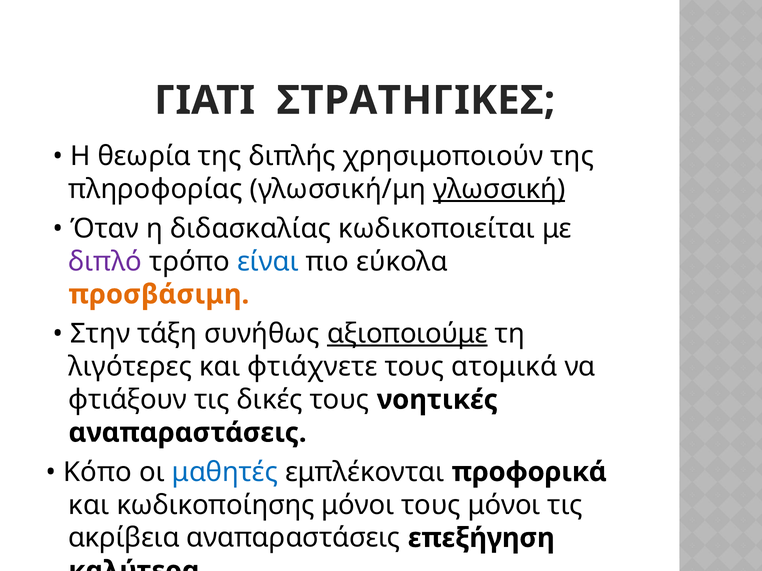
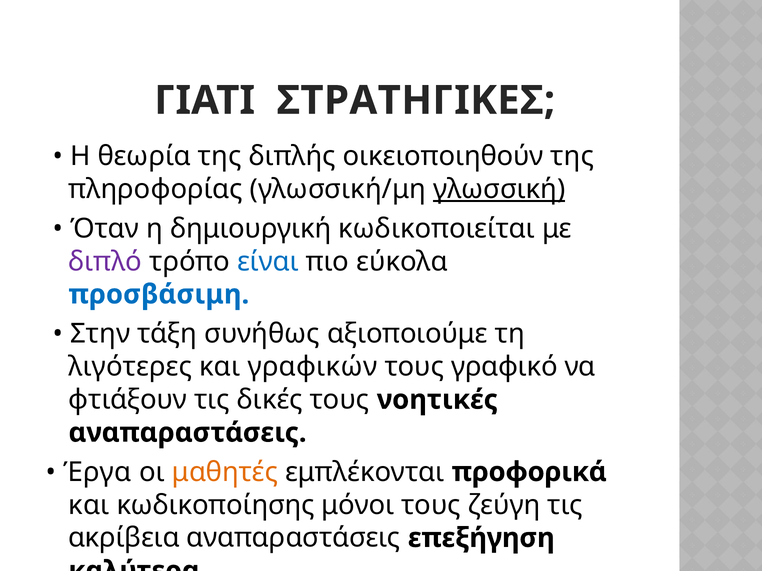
χρησιμοποιούν: χρησιμοποιούν -> οικειοποιηθούν (443, 156)
διδασκαλίας: διδασκαλίας -> δημιουργική (251, 229)
προσβάσιμη colour: orange -> blue (159, 295)
αξιοποιούμε underline: present -> none (407, 334)
φτιάχνετε: φτιάχνετε -> γραφικών (312, 367)
ατομικά: ατομικά -> γραφικό (505, 367)
Κόπο: Κόπο -> Έργα (97, 472)
μαθητές colour: blue -> orange (225, 472)
τους μόνοι: μόνοι -> ζεύγη (504, 505)
